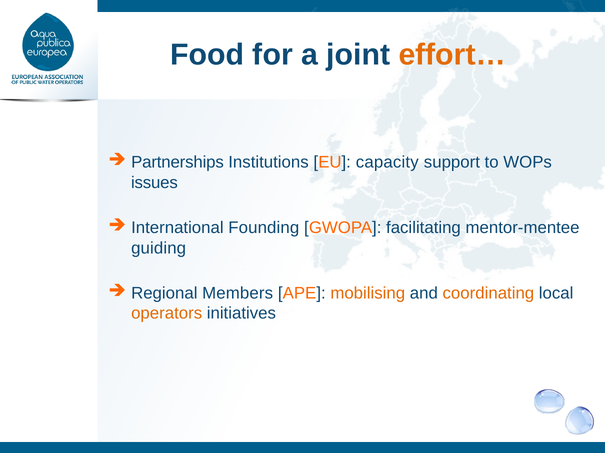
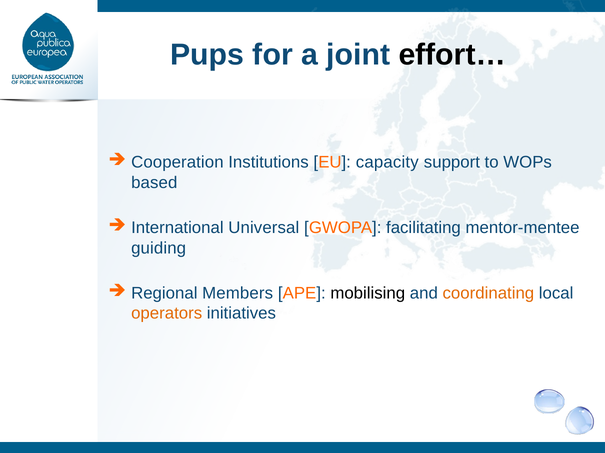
Food: Food -> Pups (207, 55)
effort… colour: orange -> black (452, 55)
Partnerships: Partnerships -> Cooperation (177, 163)
issues: issues -> based (154, 183)
Founding: Founding -> Universal (264, 228)
mobilising colour: orange -> black (368, 294)
